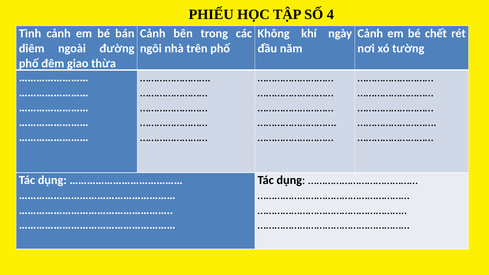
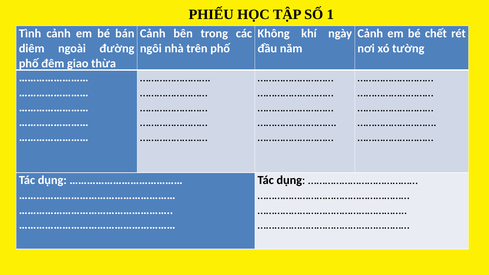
4: 4 -> 1 (330, 15)
